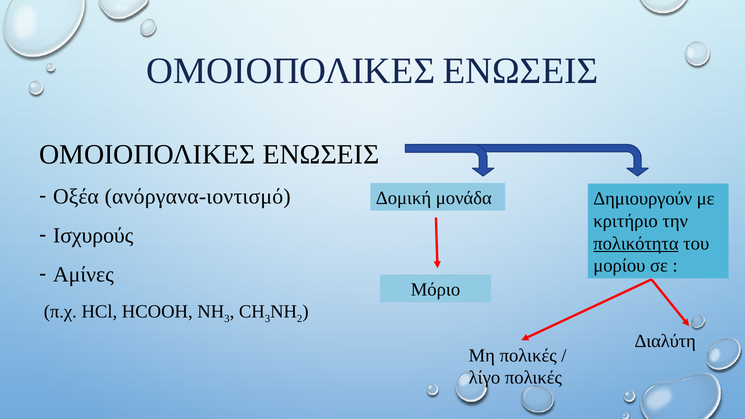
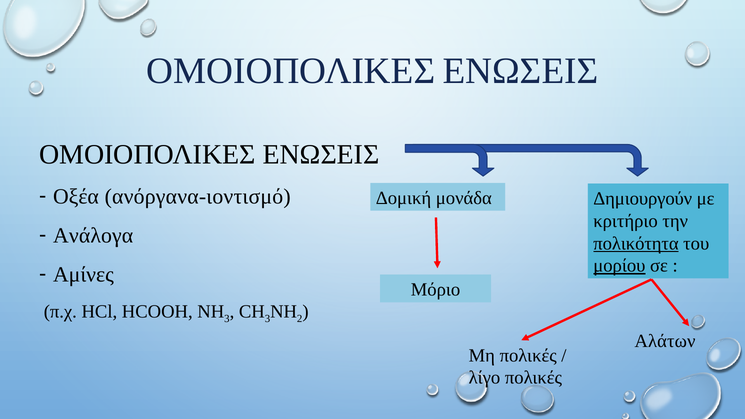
Ισχυρούς: Ισχυρούς -> Ανάλογα (93, 236)
μορίου underline: none -> present (619, 266)
Διαλύτη: Διαλύτη -> Αλάτων (665, 341)
